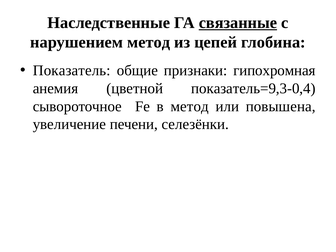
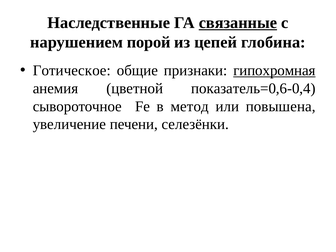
нарушением метод: метод -> порой (149, 42)
Показатель: Показатель -> Готическое (72, 70)
гипохромная underline: none -> present (274, 70)
показатель=9,3-0,4: показатель=9,3-0,4 -> показатель=0,6-0,4 (253, 88)
